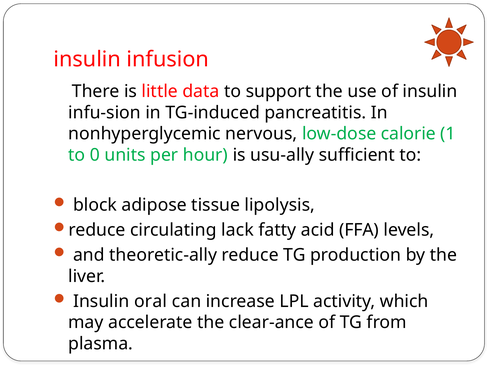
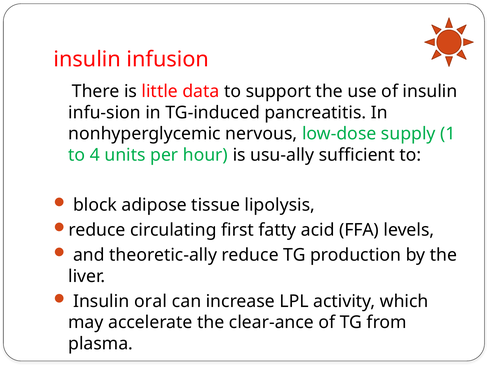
calorie: calorie -> supply (408, 134)
0: 0 -> 4 (95, 155)
lack: lack -> first (238, 230)
